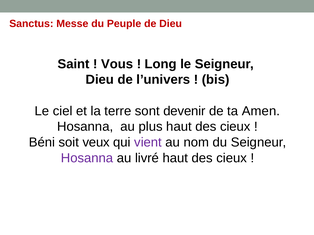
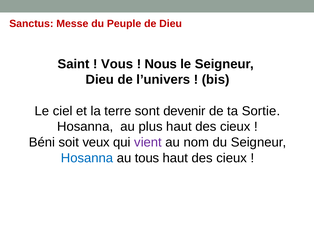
Long: Long -> Nous (161, 64)
Amen: Amen -> Sortie (261, 111)
Hosanna colour: purple -> blue (87, 158)
livré: livré -> tous (147, 158)
